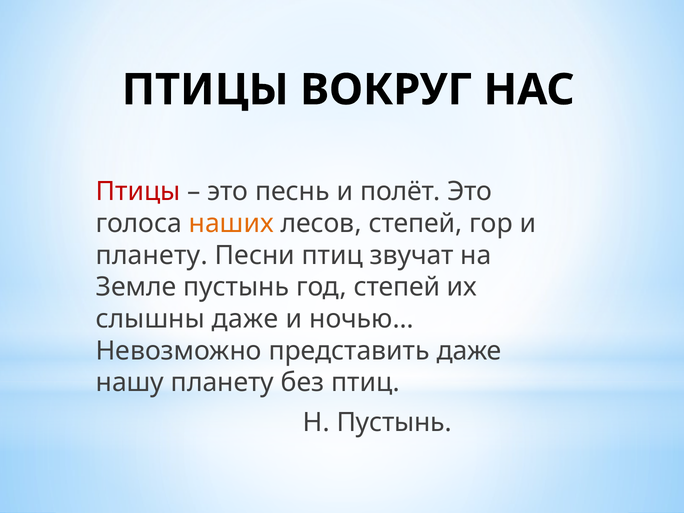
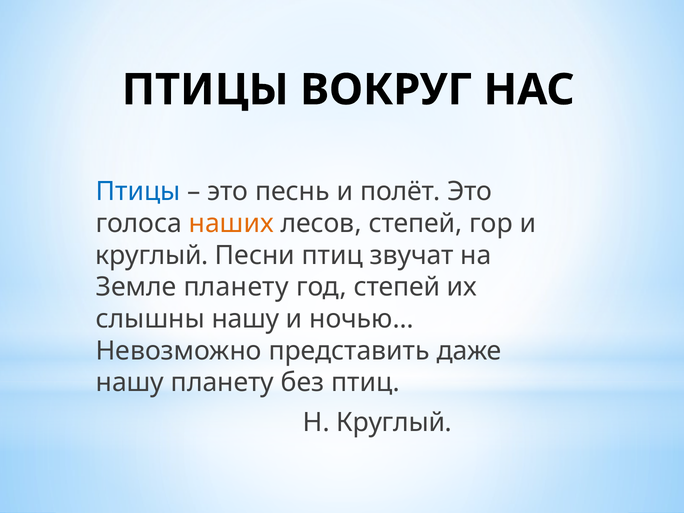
Птицы colour: red -> blue (138, 192)
планету: планету -> круглый (152, 255)
Земле пустынь: пустынь -> планету (236, 287)
слышны даже: даже -> нашу (246, 319)
Н Пустынь: Пустынь -> Круглый (394, 423)
